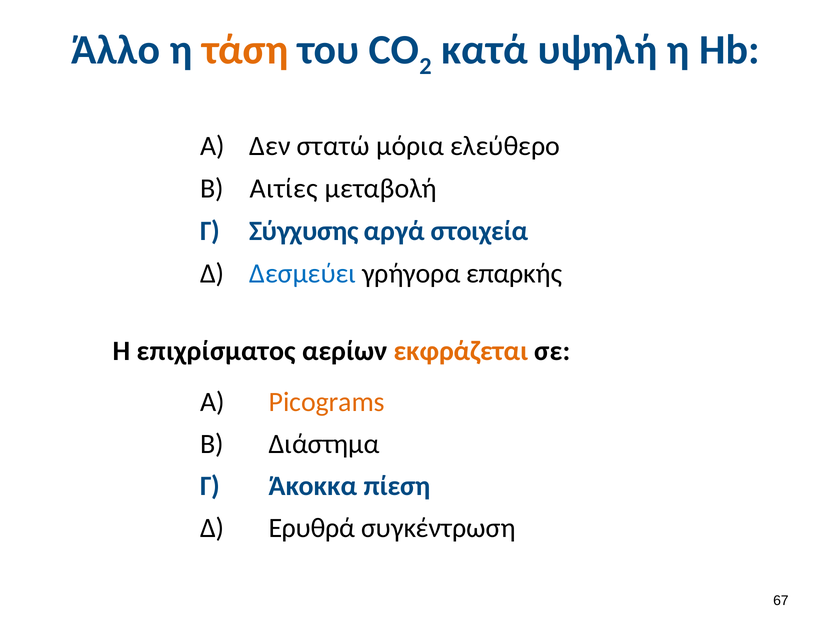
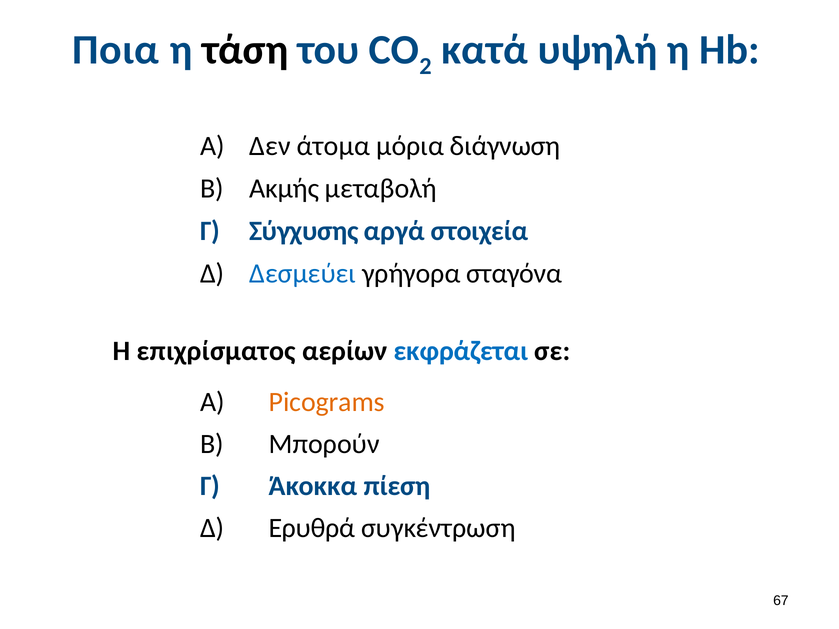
Άλλο: Άλλο -> Ποια (116, 50)
τάση colour: orange -> black (245, 50)
στατώ: στατώ -> άτομα (333, 146)
ελεύθερο: ελεύθερο -> διάγνωση (505, 146)
Αιτίες: Αιτίες -> Ακμής (284, 189)
επαρκής: επαρκής -> σταγόνα (514, 274)
εκφράζεται colour: orange -> blue (461, 351)
Διάστημα: Διάστημα -> Μπορούν (324, 444)
